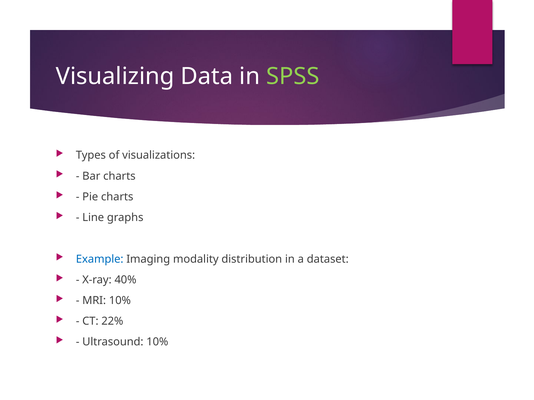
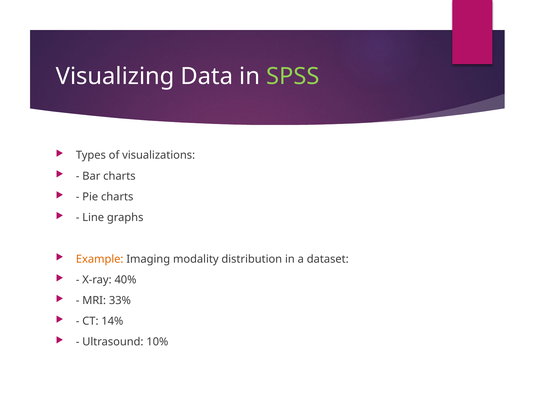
Example colour: blue -> orange (100, 259)
MRI 10%: 10% -> 33% (120, 301)
22%: 22% -> 14% (112, 322)
